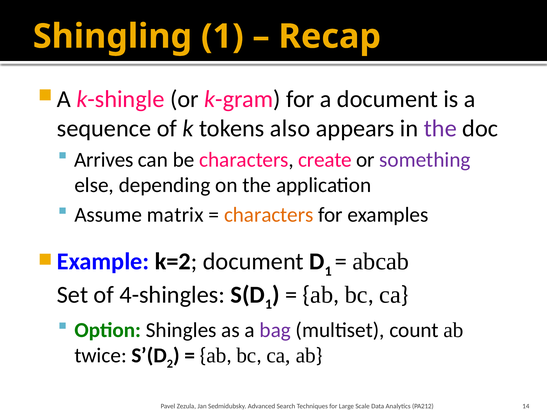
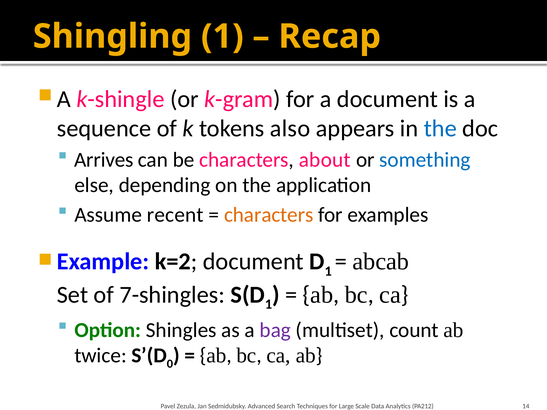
the colour: purple -> blue (440, 128)
create: create -> about (325, 160)
something colour: purple -> blue (425, 160)
matrix: matrix -> recent (175, 215)
4-shingles: 4-shingles -> 7-shingles (172, 295)
2: 2 -> 0 (170, 364)
